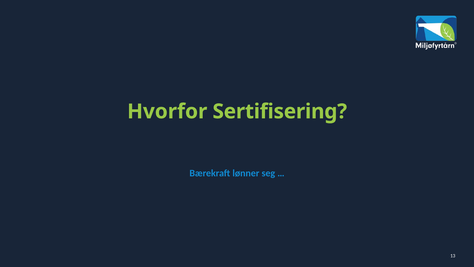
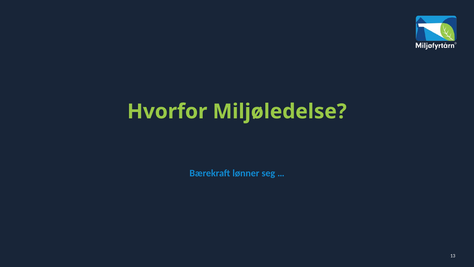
Sertifisering: Sertifisering -> Miljøledelse (280, 111)
